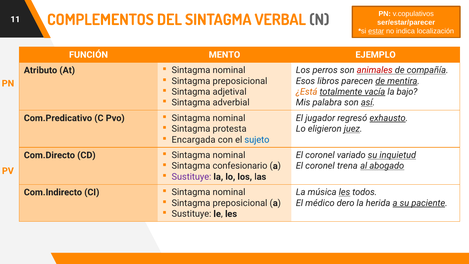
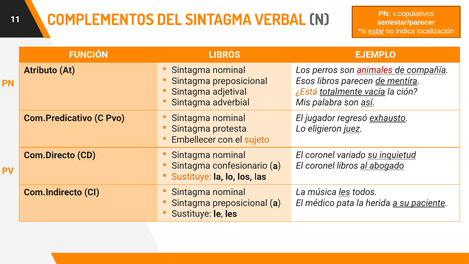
FUNCIÓN MENTO: MENTO -> LIBROS (224, 55)
bajo: bajo -> ción (407, 92)
Encargada: Encargada -> Embellecer (194, 140)
sujeto colour: blue -> orange (257, 140)
coronel trena: trena -> libros (347, 166)
Sustituye colour: purple -> orange (191, 177)
dero: dero -> pata (346, 203)
